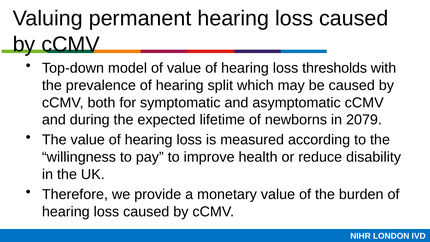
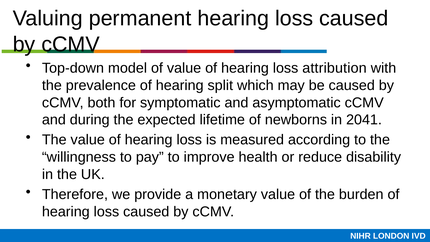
thresholds: thresholds -> attribution (335, 68)
2079: 2079 -> 2041 (364, 120)
